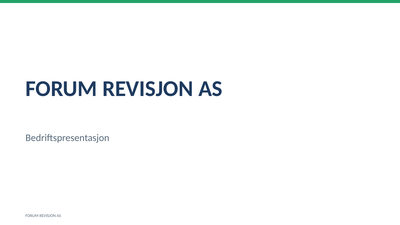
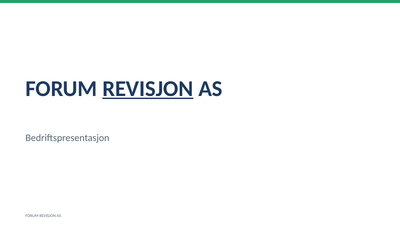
REVISJON underline: none -> present (148, 89)
